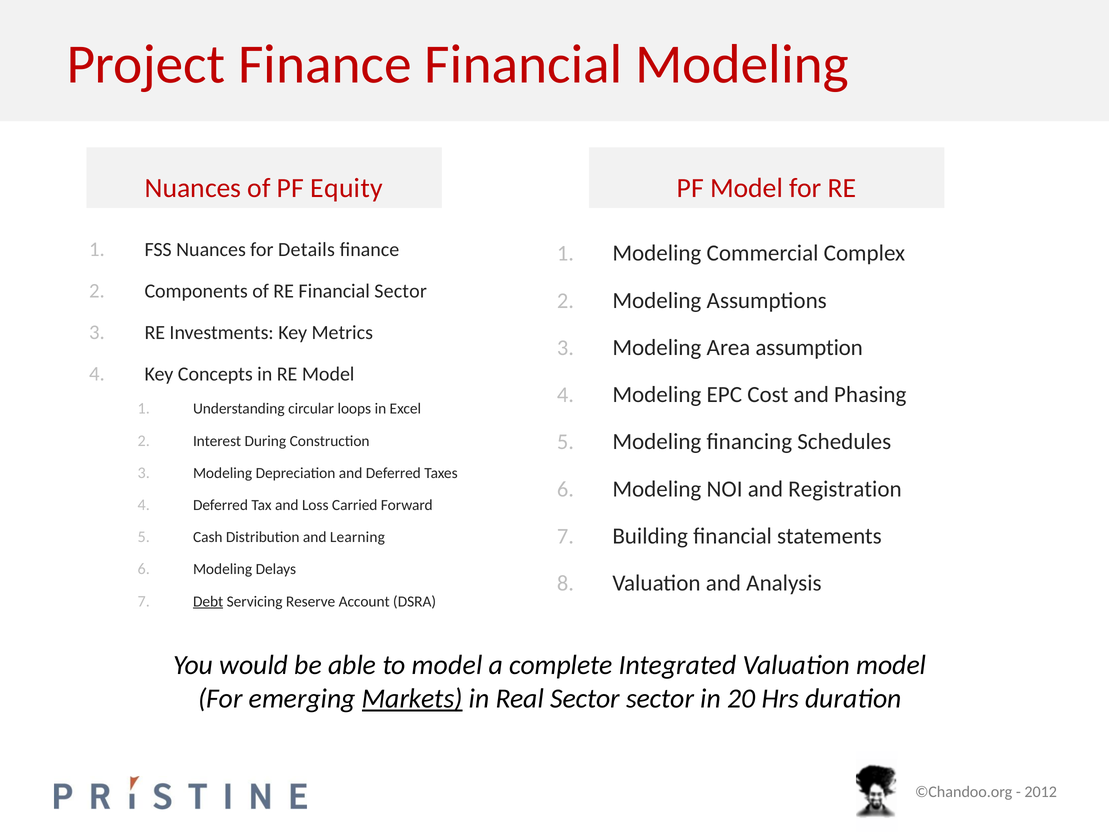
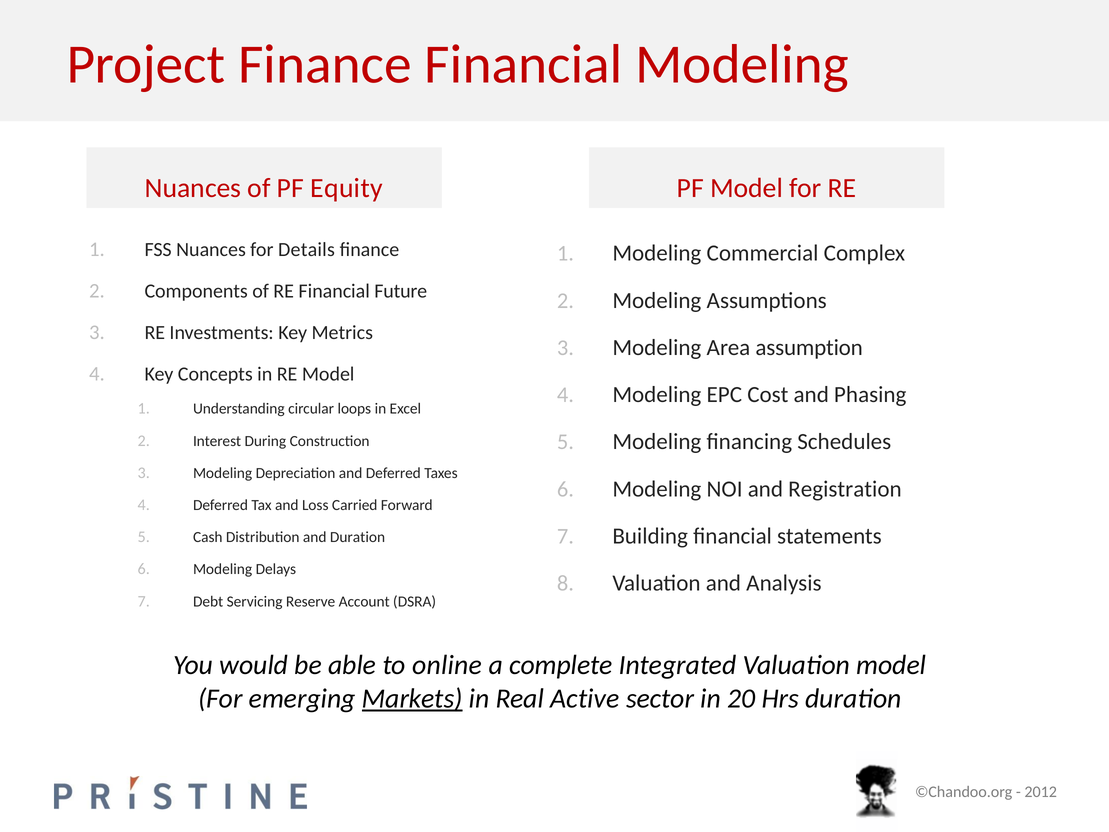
Financial Sector: Sector -> Future (401, 291)
and Learning: Learning -> Duration (358, 537)
Debt underline: present -> none (208, 601)
to model: model -> online (447, 665)
Real Sector: Sector -> Active (585, 698)
